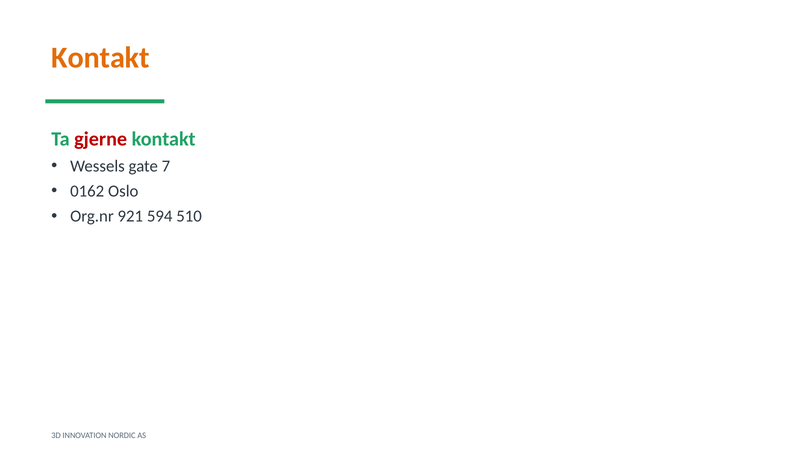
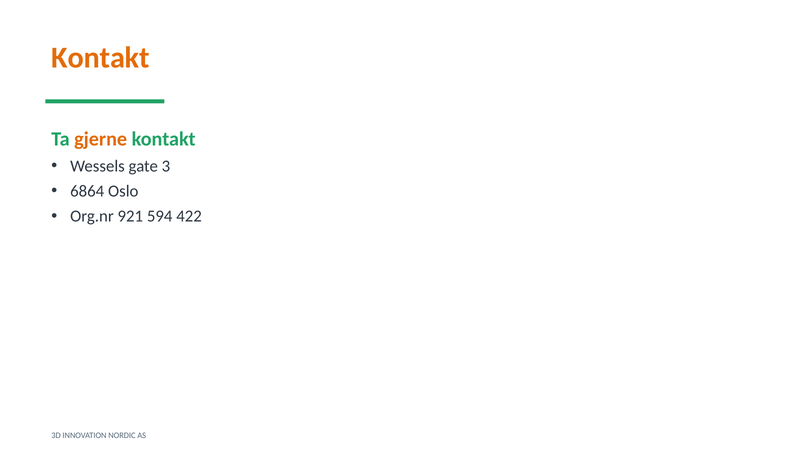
gjerne colour: red -> orange (101, 139)
7: 7 -> 3 (166, 166)
0162: 0162 -> 6864 (87, 191)
510: 510 -> 422 (189, 216)
